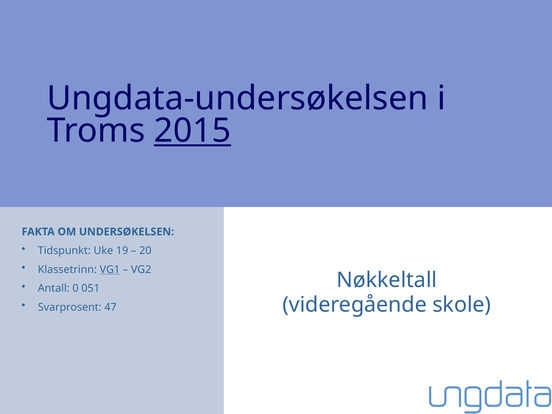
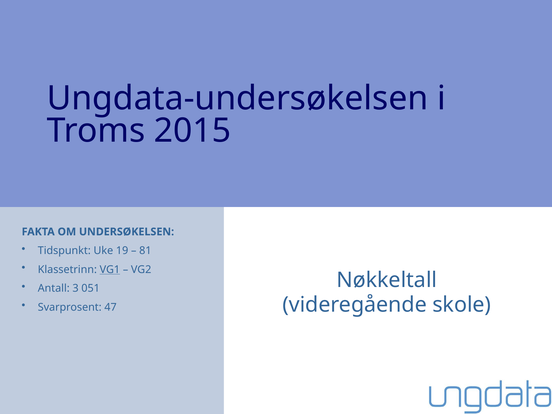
2015 underline: present -> none (192, 131)
20: 20 -> 81 (145, 251)
0: 0 -> 3 (76, 288)
